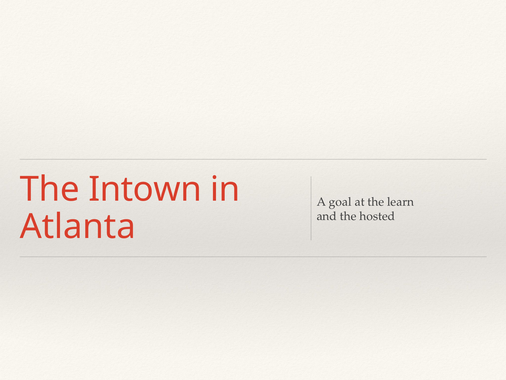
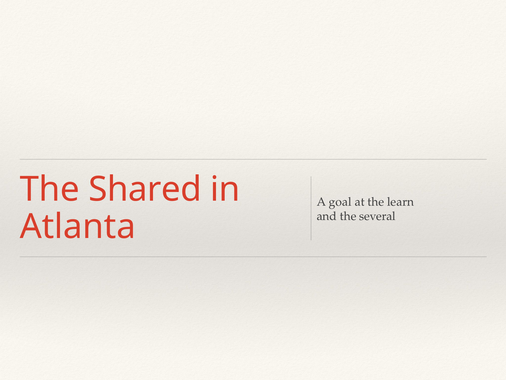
Intown: Intown -> Shared (145, 189)
hosted: hosted -> several (377, 216)
